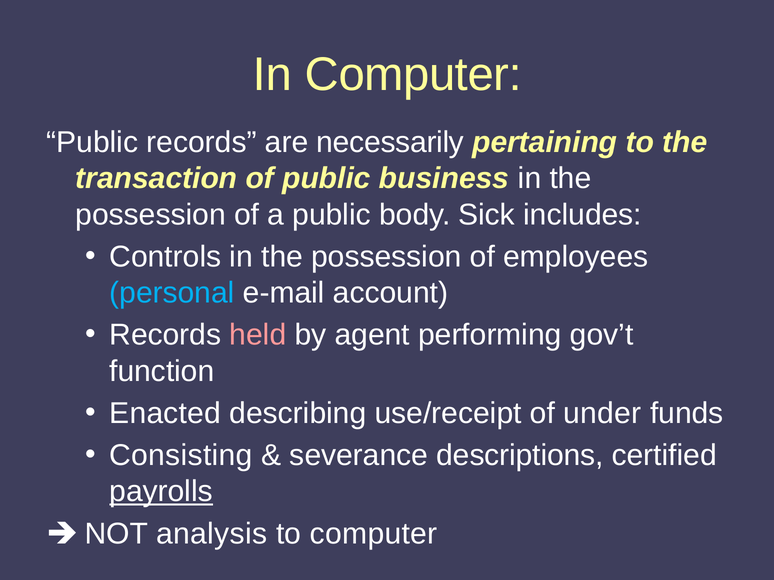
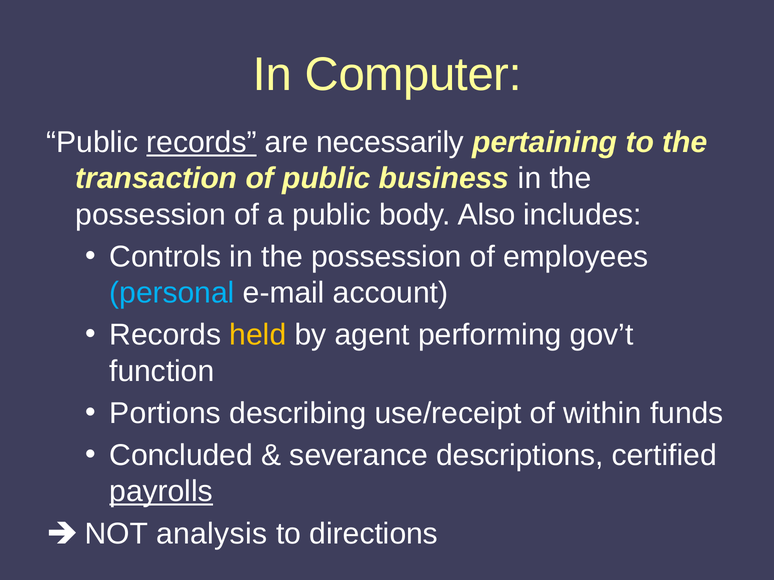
records underline: none -> present (202, 143)
Sick: Sick -> Also (487, 215)
held colour: pink -> yellow (258, 335)
Enacted: Enacted -> Portions (165, 414)
under: under -> within (602, 414)
Consisting: Consisting -> Concluded (181, 456)
to computer: computer -> directions (374, 534)
